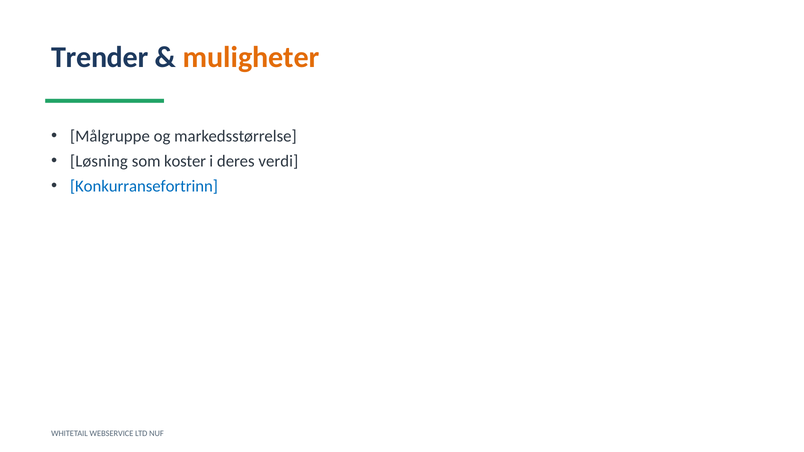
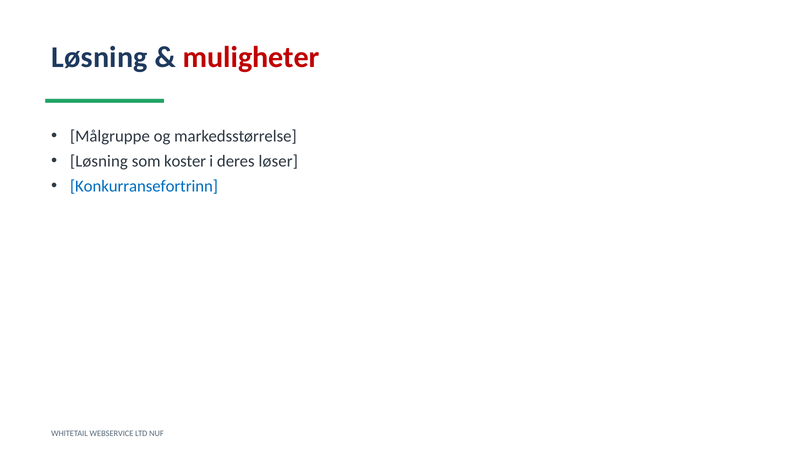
Trender: Trender -> Løsning (99, 57)
muligheter colour: orange -> red (251, 57)
verdi: verdi -> løser (278, 161)
